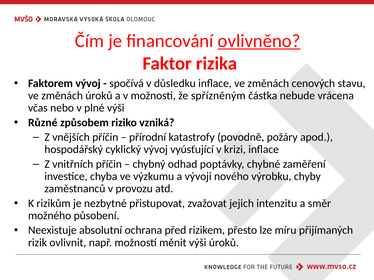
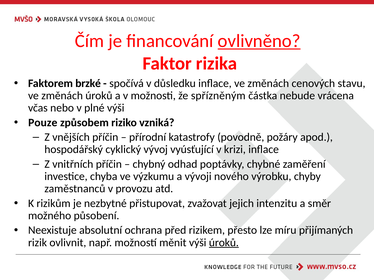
Faktorem vývoj: vývoj -> brzké (88, 83)
Různé: Různé -> Pouze (43, 123)
úroků underline: none -> present (224, 243)
